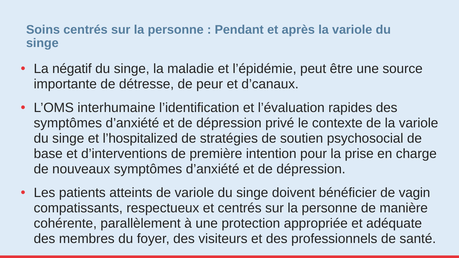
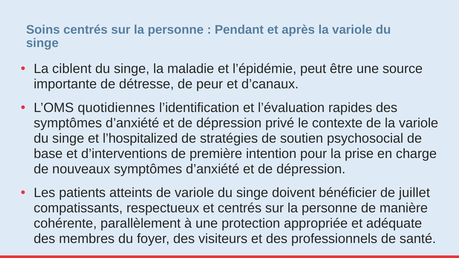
négatif: négatif -> ciblent (72, 69)
interhumaine: interhumaine -> quotidiennes (116, 108)
vagin: vagin -> juillet (414, 193)
